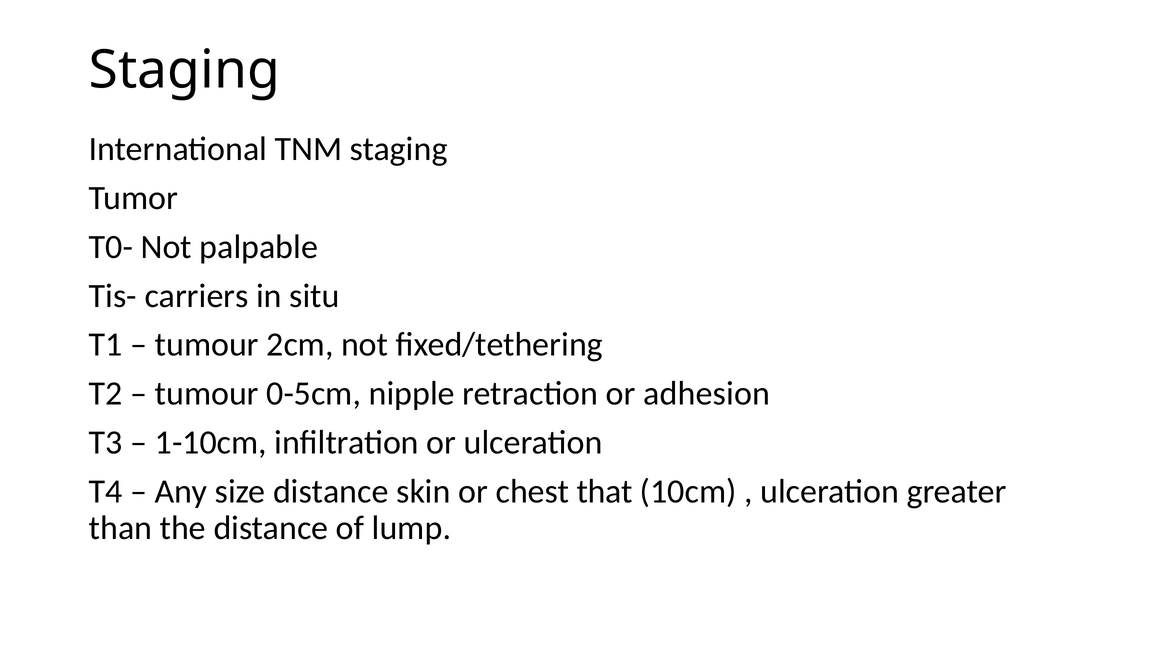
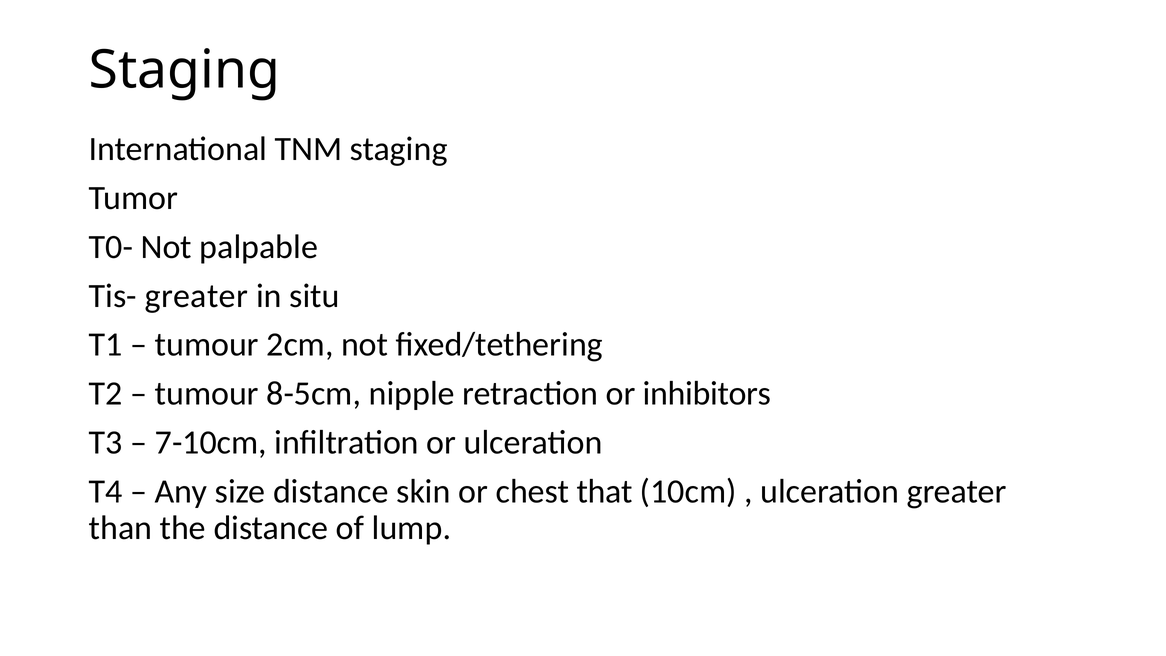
Tis- carriers: carriers -> greater (196, 296)
0-5cm: 0-5cm -> 8-5cm (314, 394)
adhesion: adhesion -> inhibitors (707, 394)
1-10cm: 1-10cm -> 7-10cm (211, 442)
